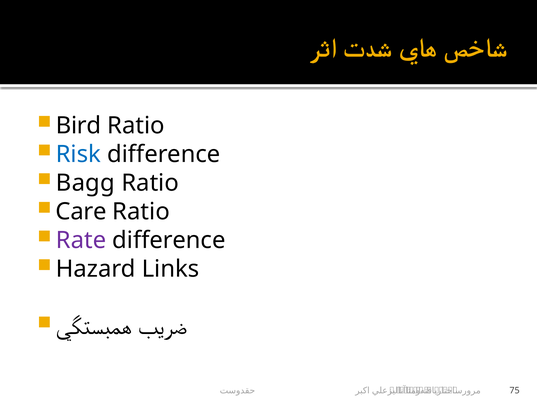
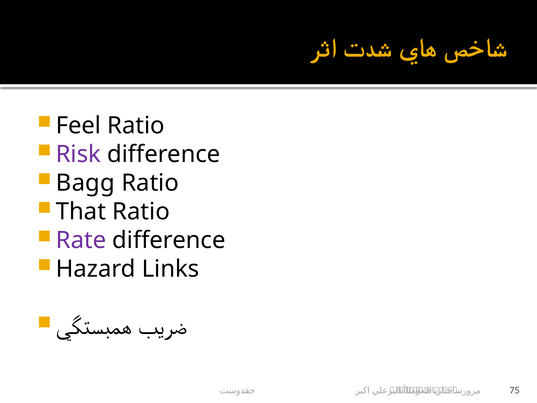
Bird: Bird -> Feel (78, 126)
Risk colour: blue -> purple (78, 154)
Care: Care -> That (81, 212)
